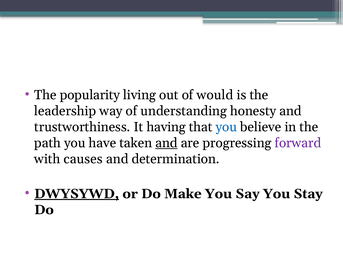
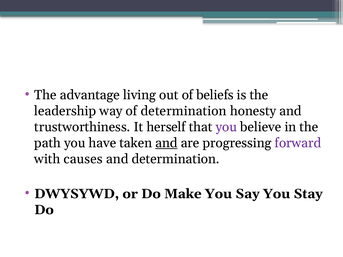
popularity: popularity -> advantage (90, 95)
would: would -> beliefs (215, 95)
of understanding: understanding -> determination (184, 111)
having: having -> herself (166, 127)
you colour: blue -> purple (226, 127)
DWYSYWD underline: present -> none (77, 194)
